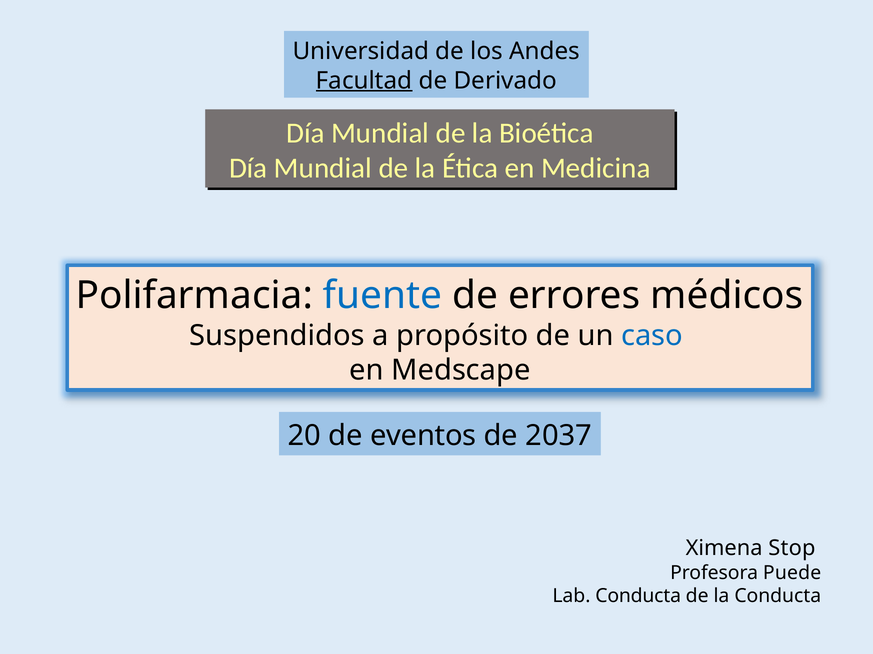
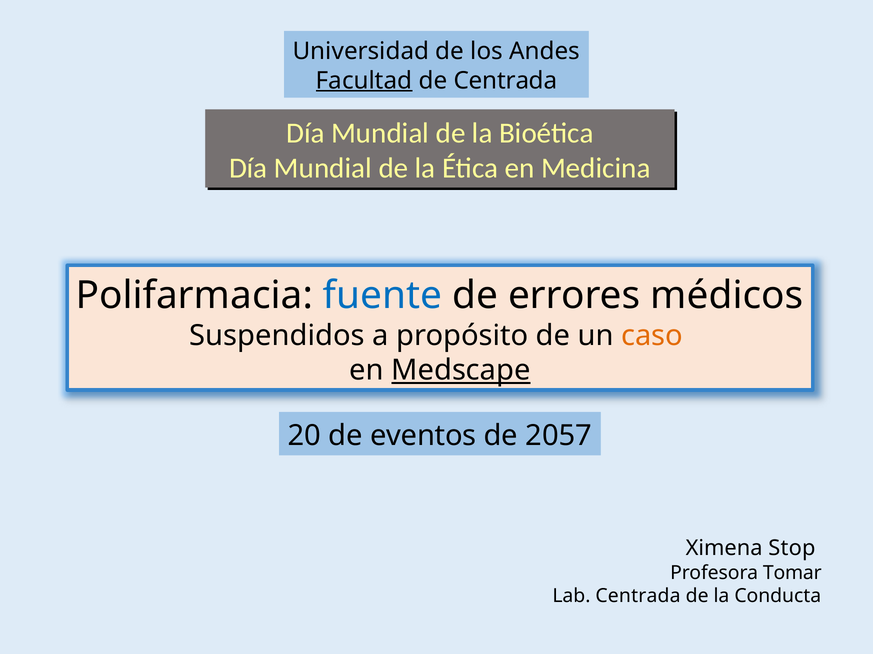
de Derivado: Derivado -> Centrada (505, 81)
caso colour: blue -> orange (652, 336)
Medscape underline: none -> present (461, 371)
2037: 2037 -> 2057 (559, 436)
Puede: Puede -> Tomar (792, 573)
Lab Conducta: Conducta -> Centrada (638, 597)
